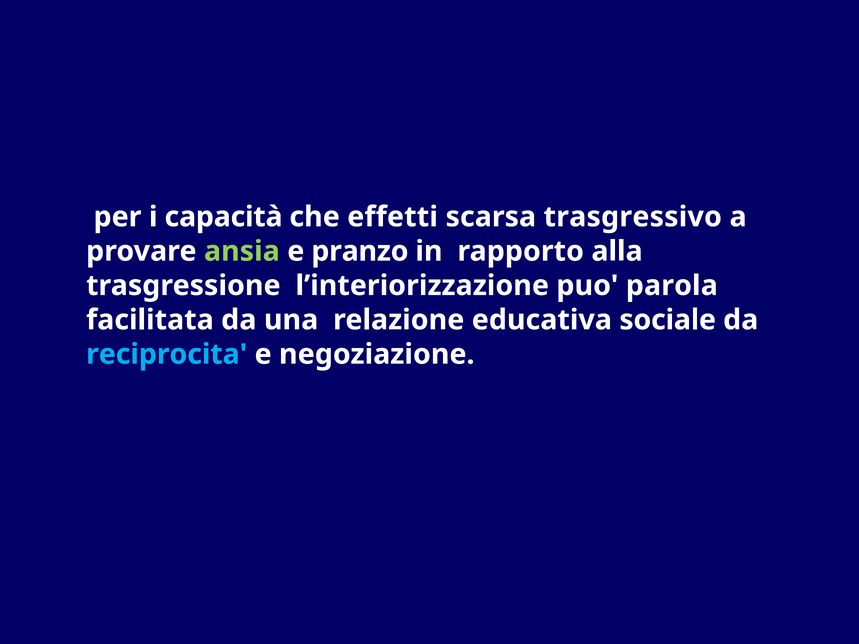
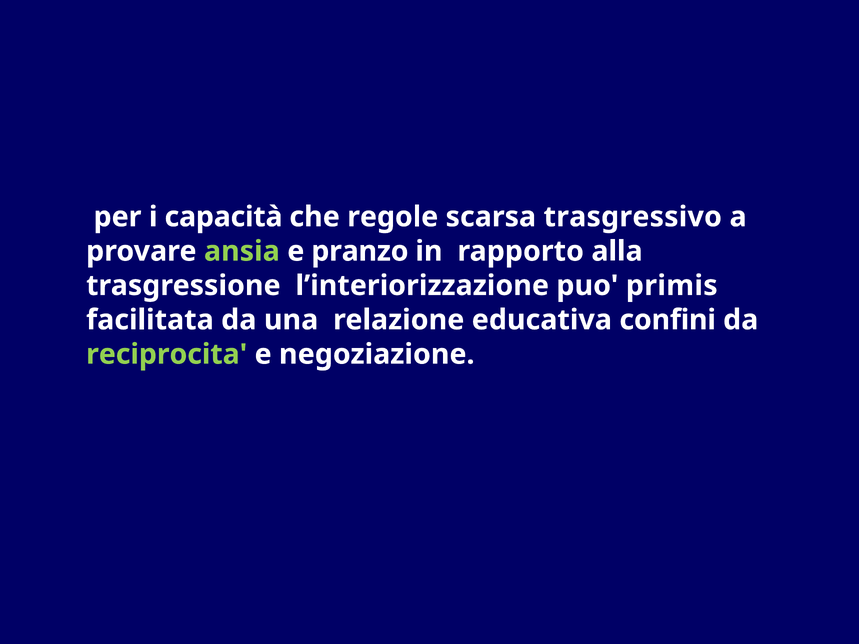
effetti: effetti -> regole (393, 217)
parola: parola -> primis (672, 286)
sociale: sociale -> confini (668, 320)
reciprocita colour: light blue -> light green (167, 354)
